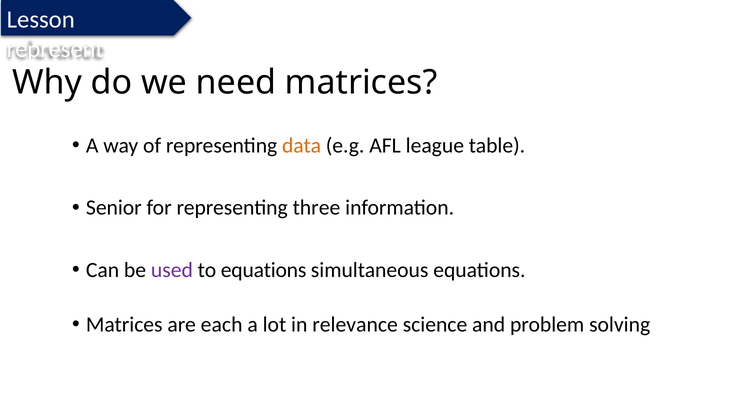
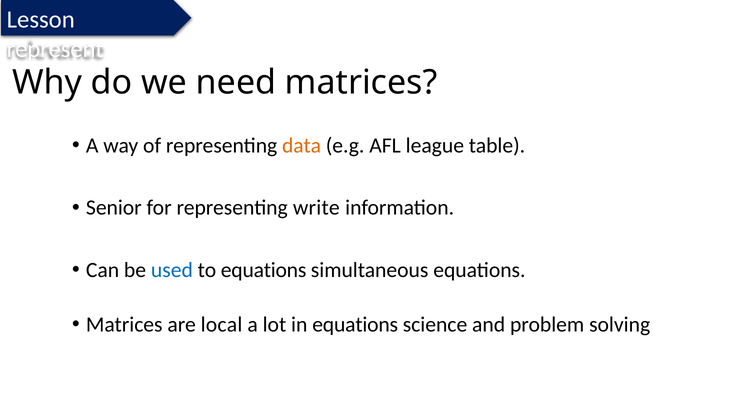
three: three -> write (316, 207)
used colour: purple -> blue (172, 270)
each: each -> local (222, 324)
in relevance: relevance -> equations (355, 324)
